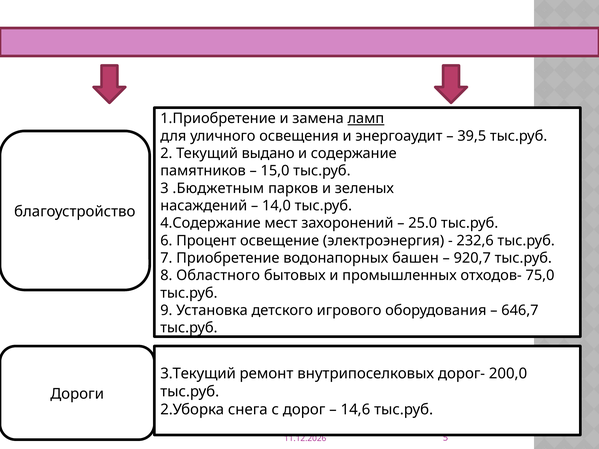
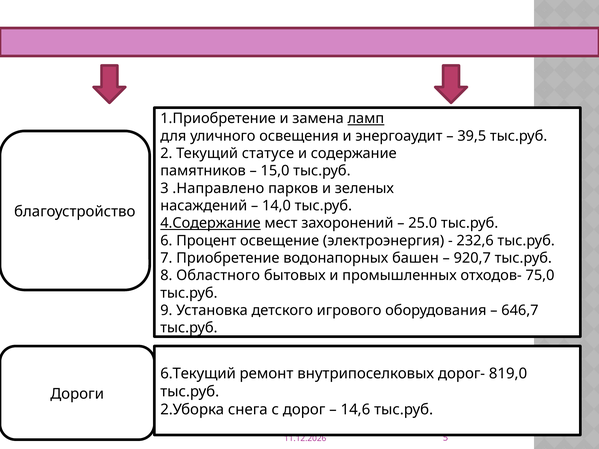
выдано: выдано -> статусе (268, 153)
.Бюджетным: .Бюджетным -> .Направлено (218, 188)
4.Содержание underline: none -> present (210, 223)
3.Текущий: 3.Текущий -> 6.Текущий (198, 374)
200,0: 200,0 -> 819,0 (508, 374)
